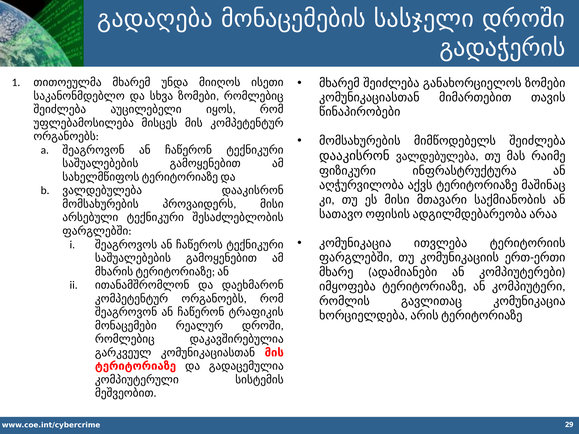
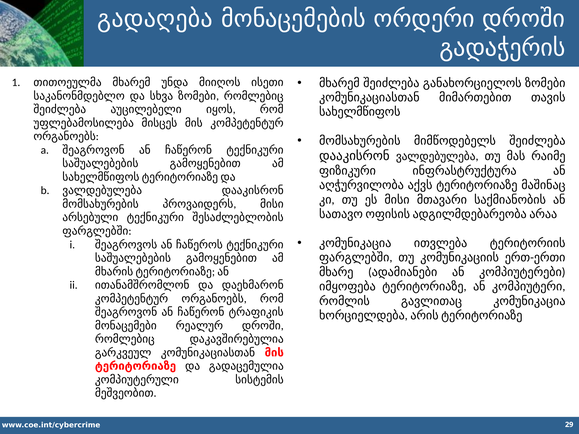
სასჯელი: სასჯელი -> ორდერი (424, 19)
წინაპირობები: წინაპირობები -> სახელმწიფოს (360, 112)
